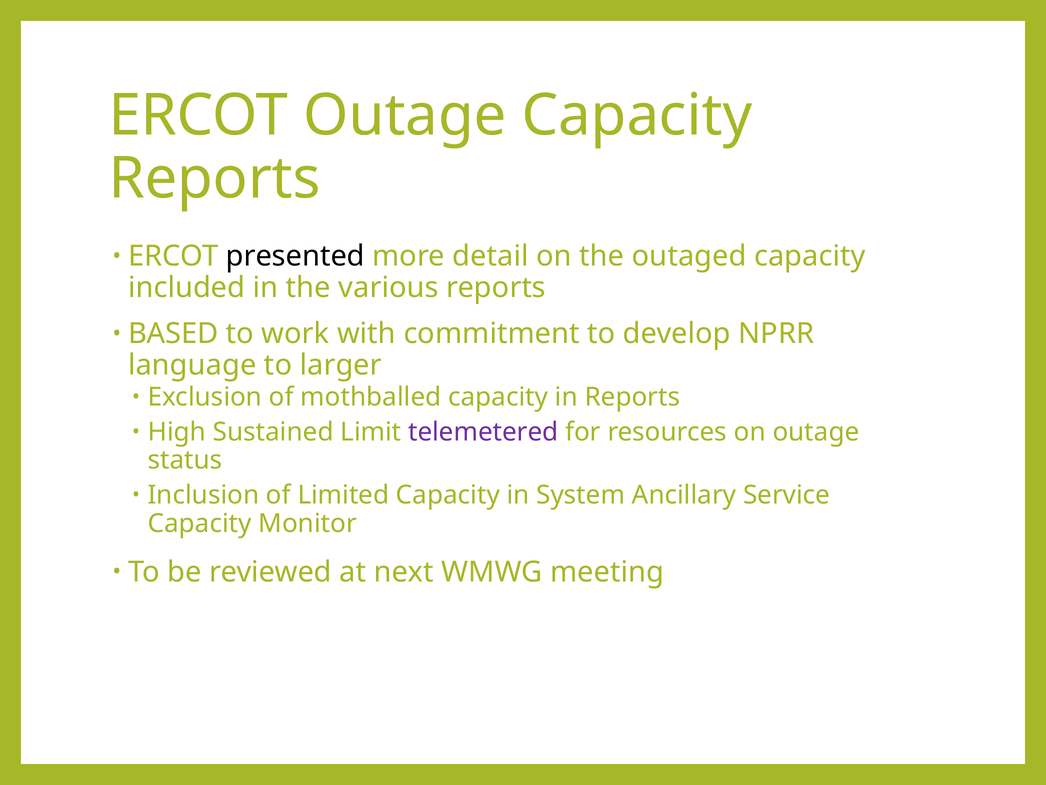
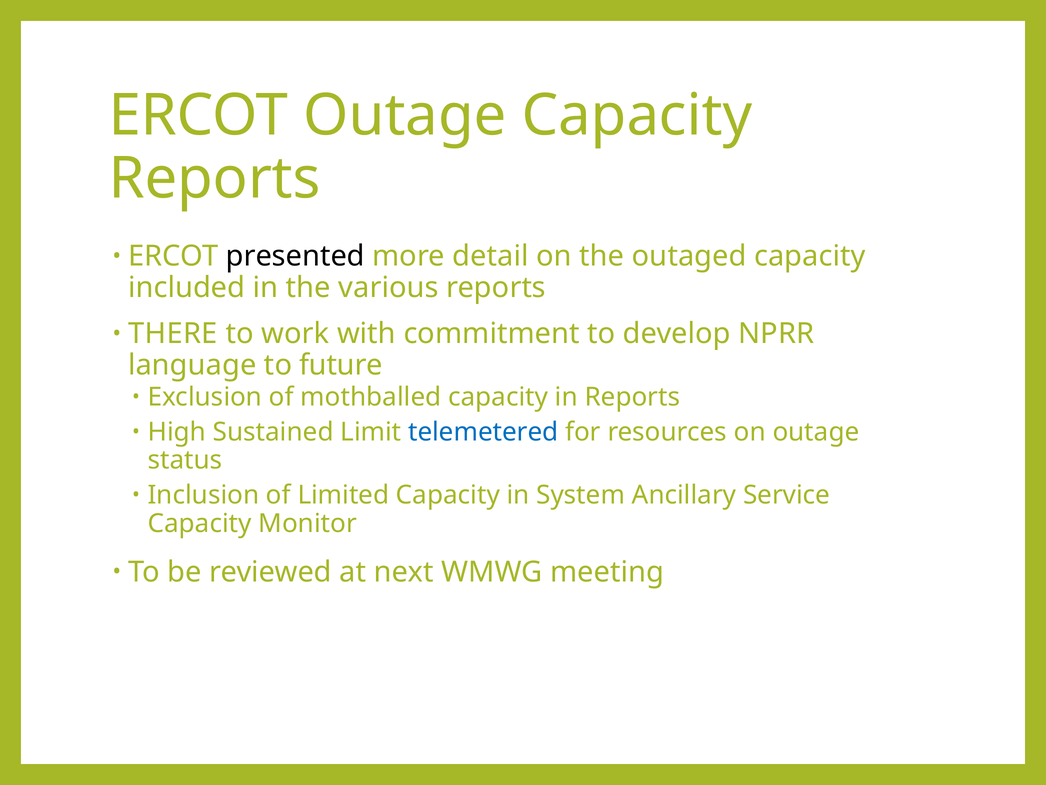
BASED: BASED -> THERE (173, 334)
larger: larger -> future (341, 365)
telemetered colour: purple -> blue (483, 432)
